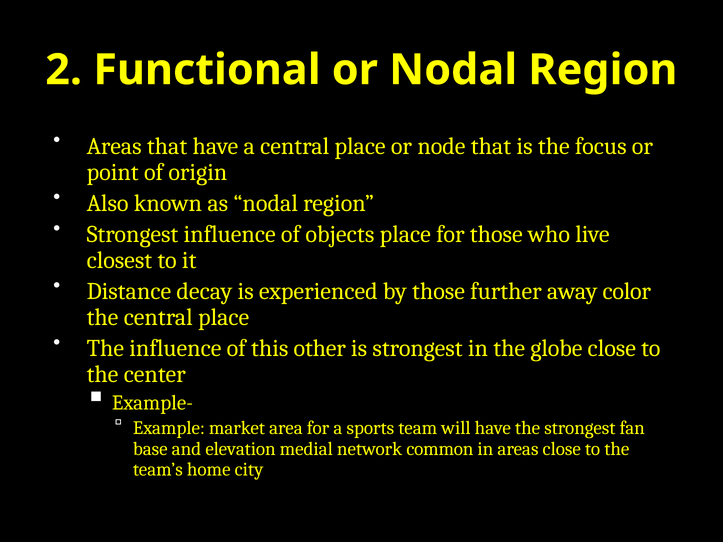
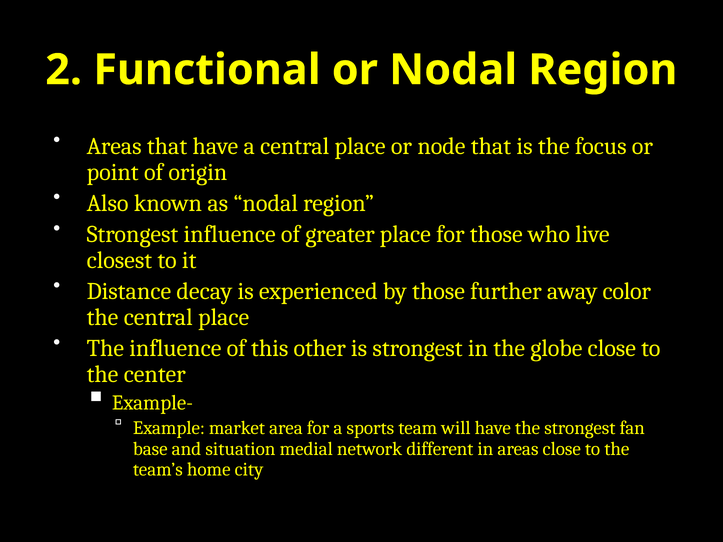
objects: objects -> greater (340, 234)
elevation: elevation -> situation (240, 449)
common: common -> different (440, 449)
